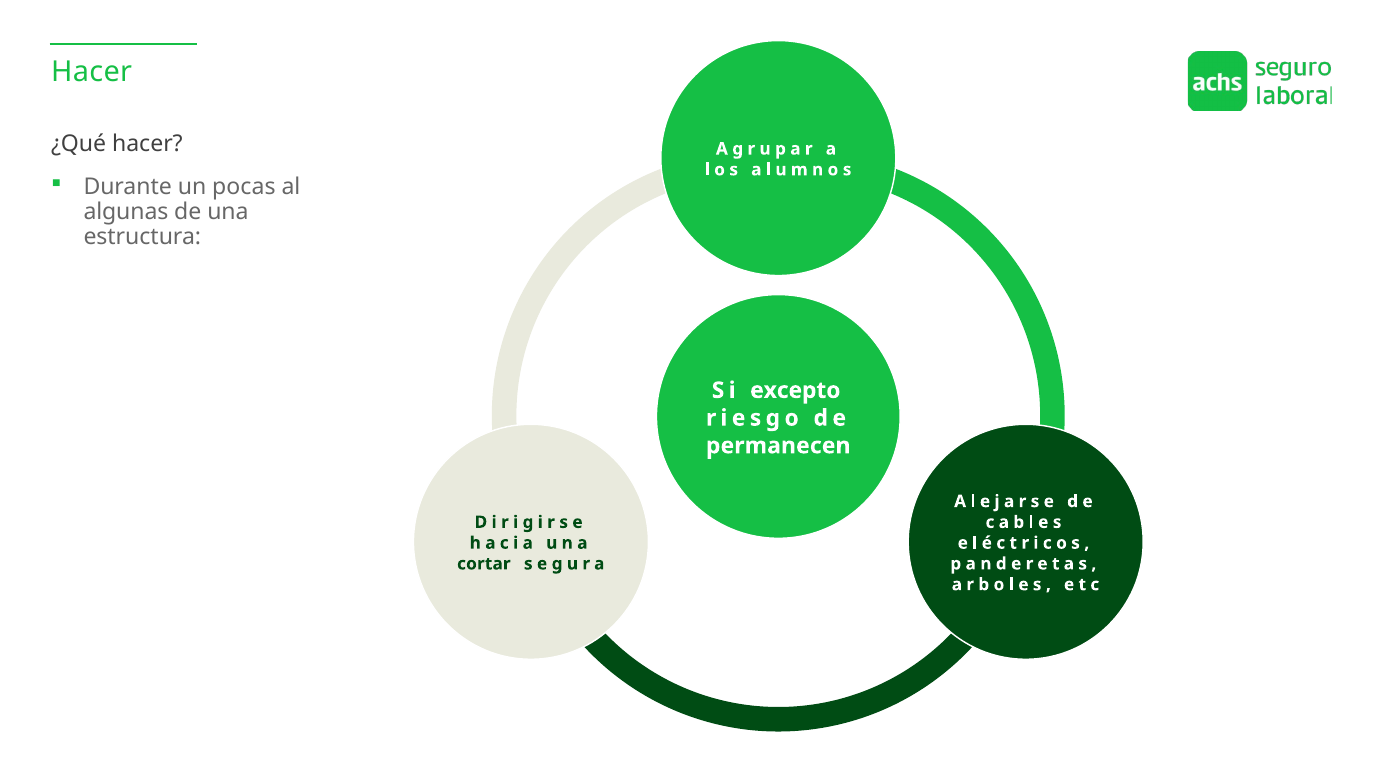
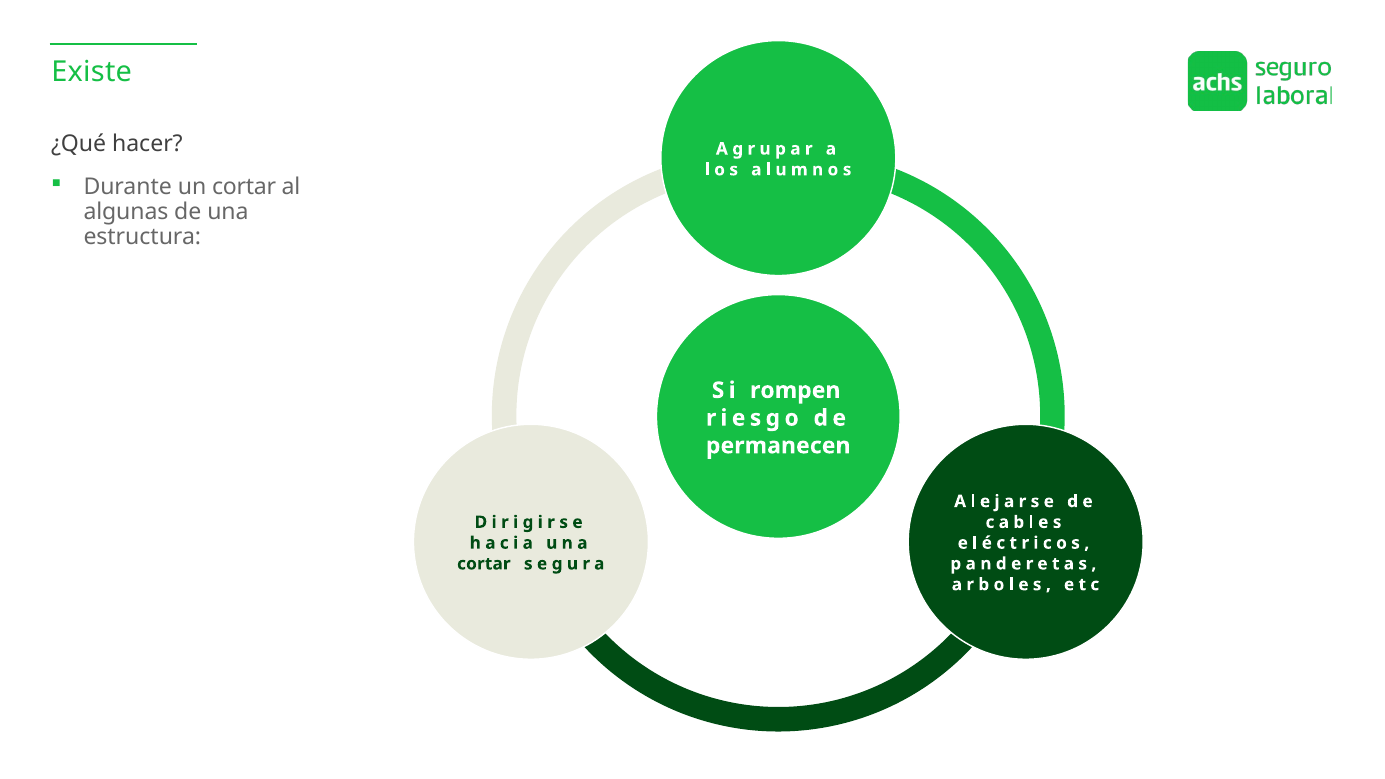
Hacer: Hacer -> Existe (92, 72)
un pocas: pocas -> cortar (244, 187)
excepto: excepto -> rompen (795, 390)
